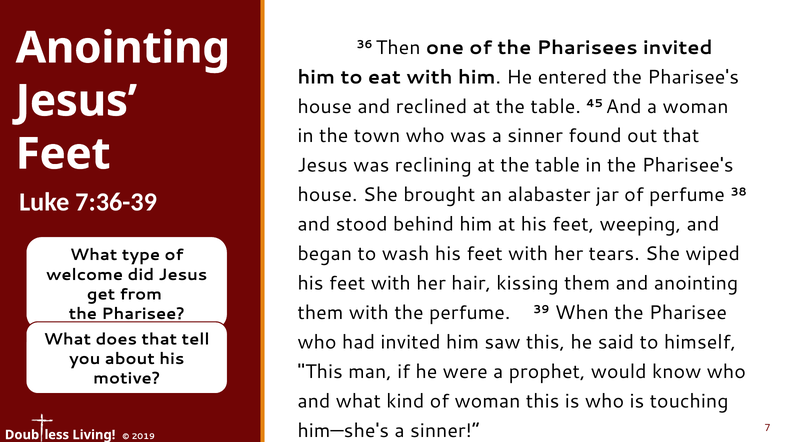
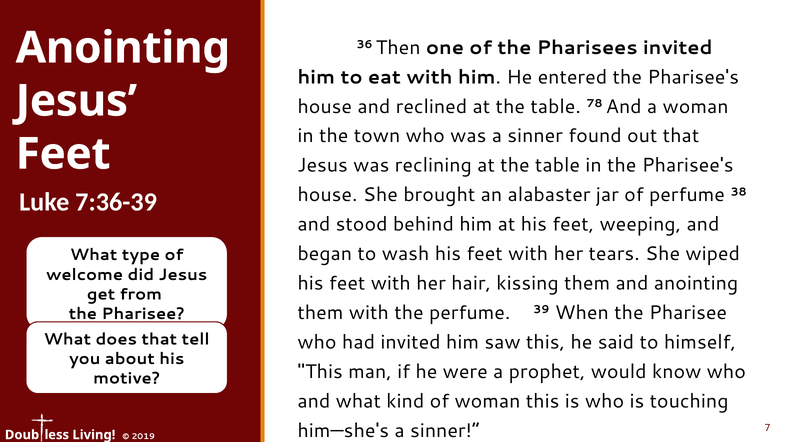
45: 45 -> 78 (594, 103)
